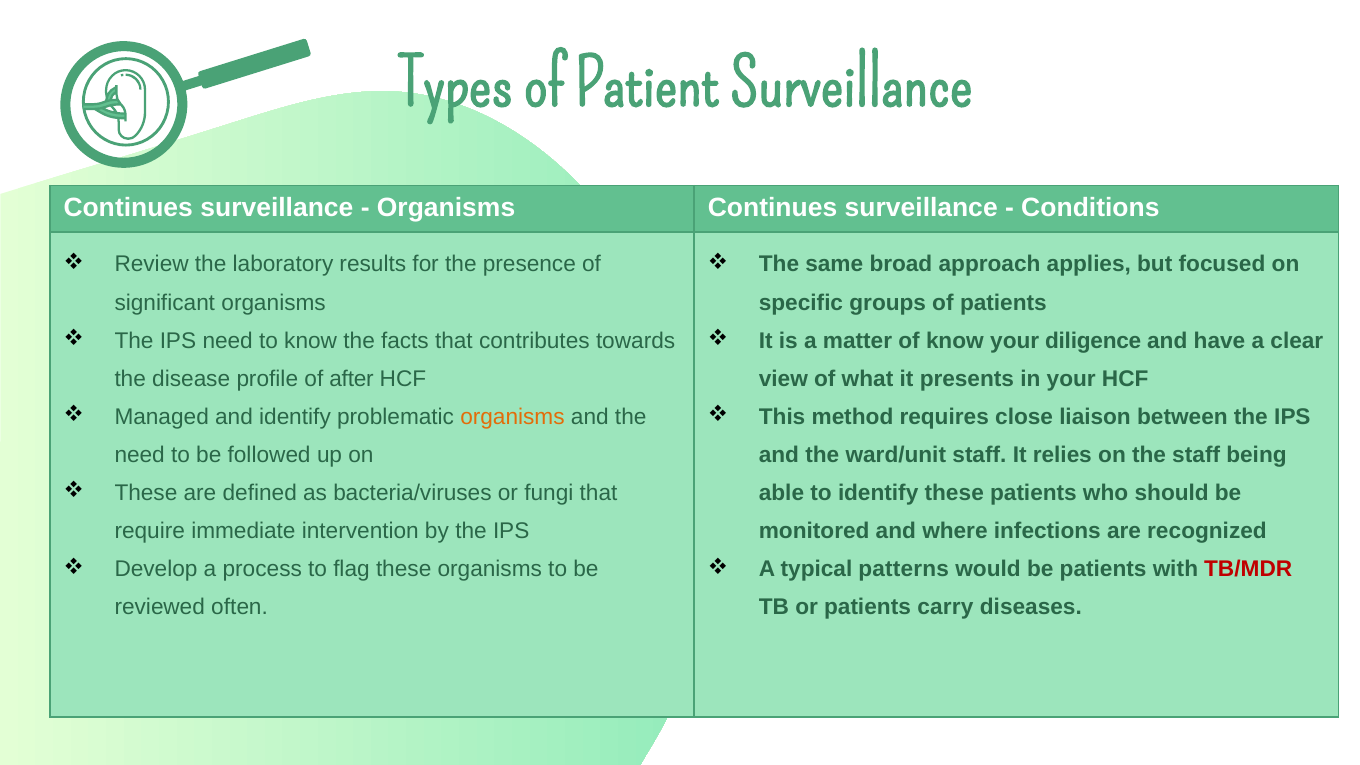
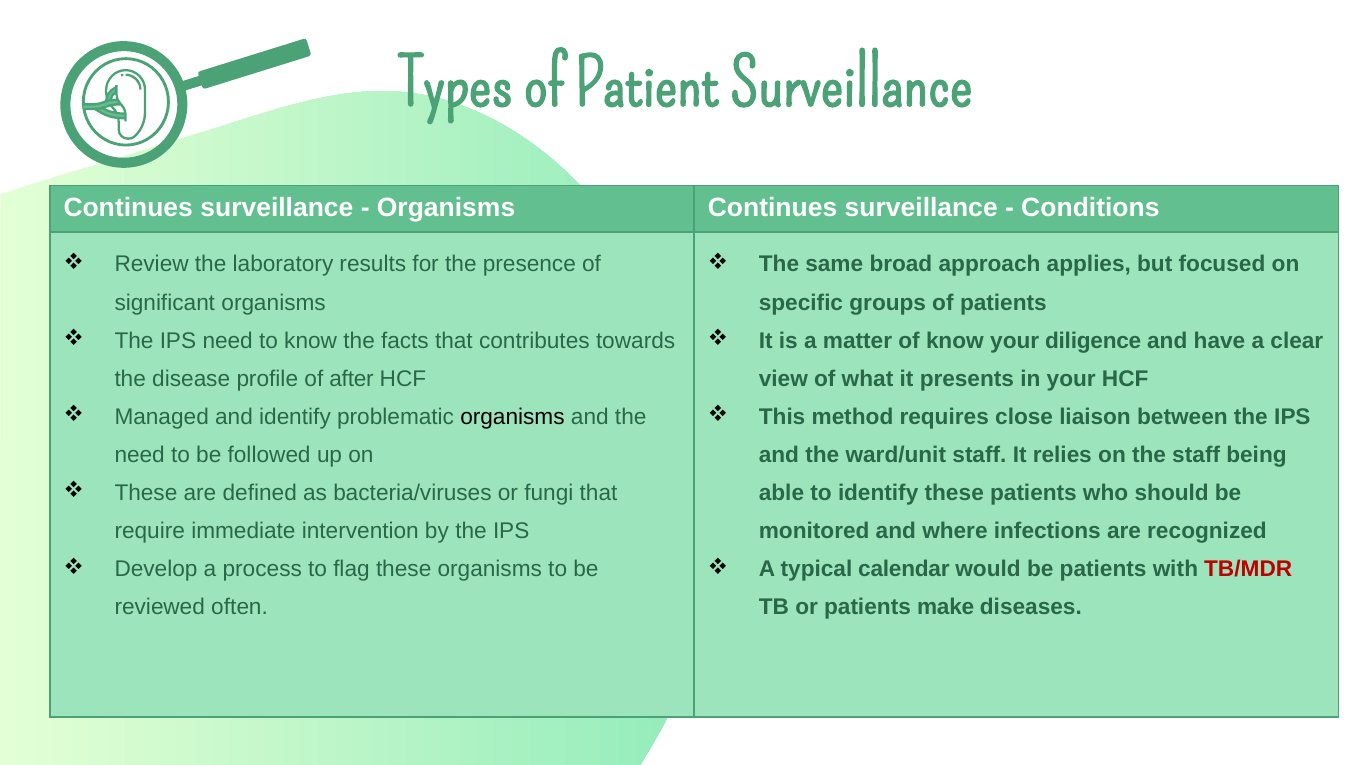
organisms colour: orange -> black (512, 417)
patterns: patterns -> calendar (904, 569)
carry: carry -> make (946, 607)
